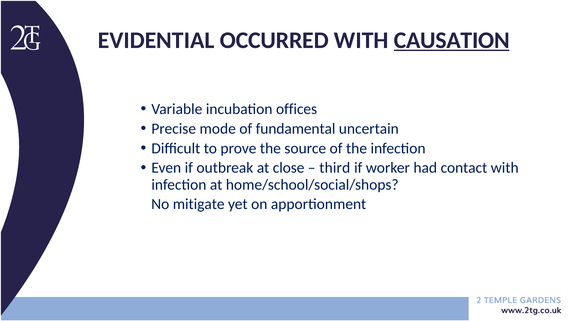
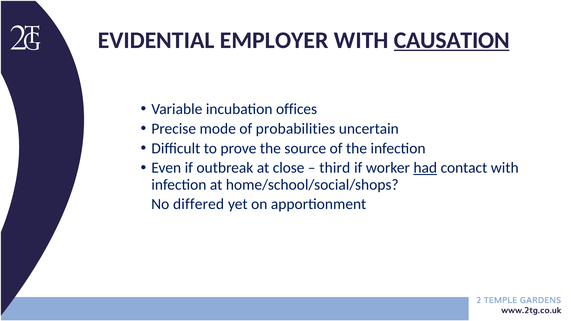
OCCURRED: OCCURRED -> EMPLOYER (274, 40)
fundamental: fundamental -> probabilities (295, 129)
had underline: none -> present (425, 168)
mitigate: mitigate -> differed (199, 204)
